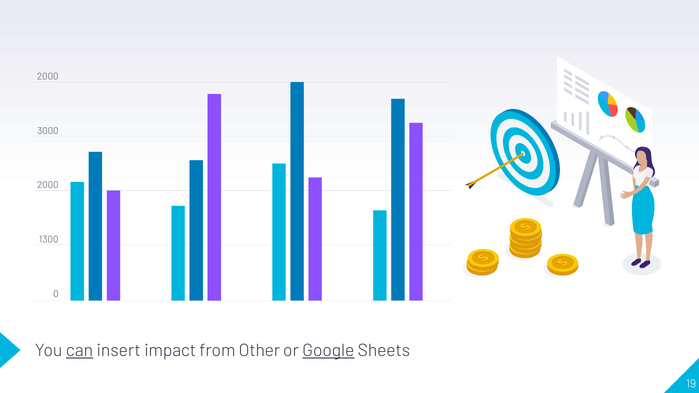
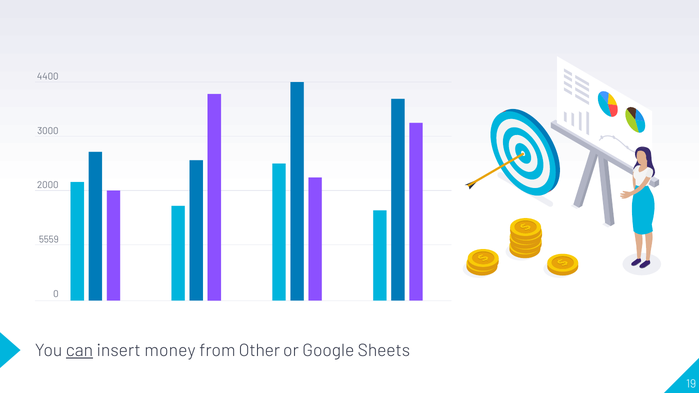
2000: 2000 -> 4400 (48, 76)
1300: 1300 -> 5559 (49, 240)
impact: impact -> money (170, 351)
Google underline: present -> none (328, 351)
